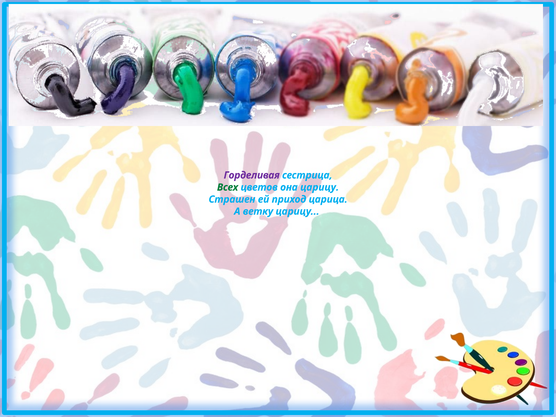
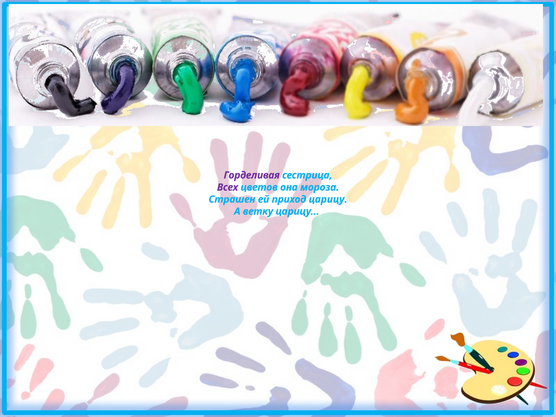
Всех colour: green -> purple (228, 187)
она царицу: царицу -> мороза (320, 187)
приход царица: царица -> царицу (328, 199)
